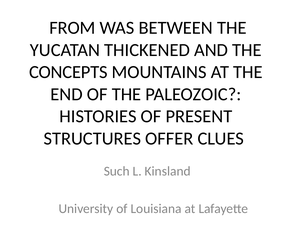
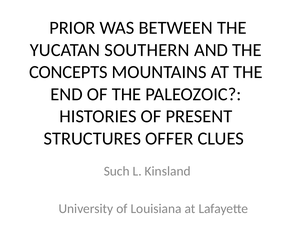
FROM: FROM -> PRIOR (72, 28)
THICKENED: THICKENED -> SOUTHERN (147, 50)
